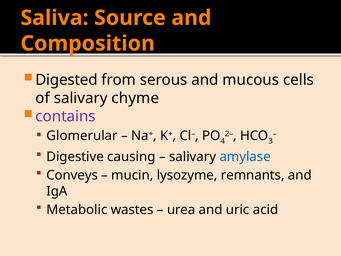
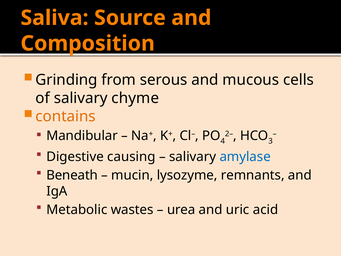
Digested: Digested -> Grinding (66, 80)
contains colour: purple -> orange (66, 116)
Glomerular: Glomerular -> Mandibular (82, 136)
Conveys: Conveys -> Beneath (72, 175)
